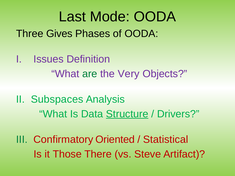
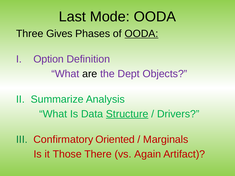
OODA underline: none -> present (141, 34)
Issues: Issues -> Option (49, 59)
are colour: green -> black (90, 74)
Very: Very -> Dept (129, 74)
Subspaces: Subspaces -> Summarize (57, 99)
Statistical: Statistical -> Marginals (166, 140)
Steve: Steve -> Again (148, 154)
